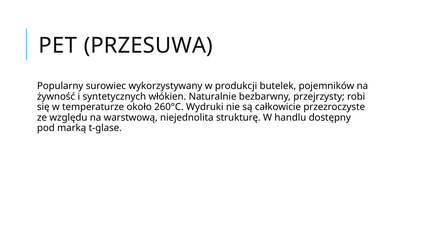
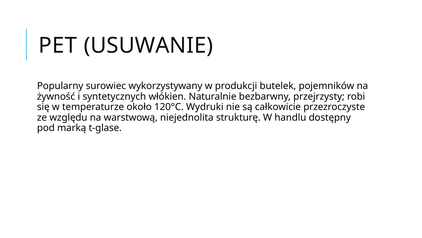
PRZESUWA: PRZESUWA -> USUWANIE (148, 45)
260°C: 260°C -> 120°C (169, 107)
